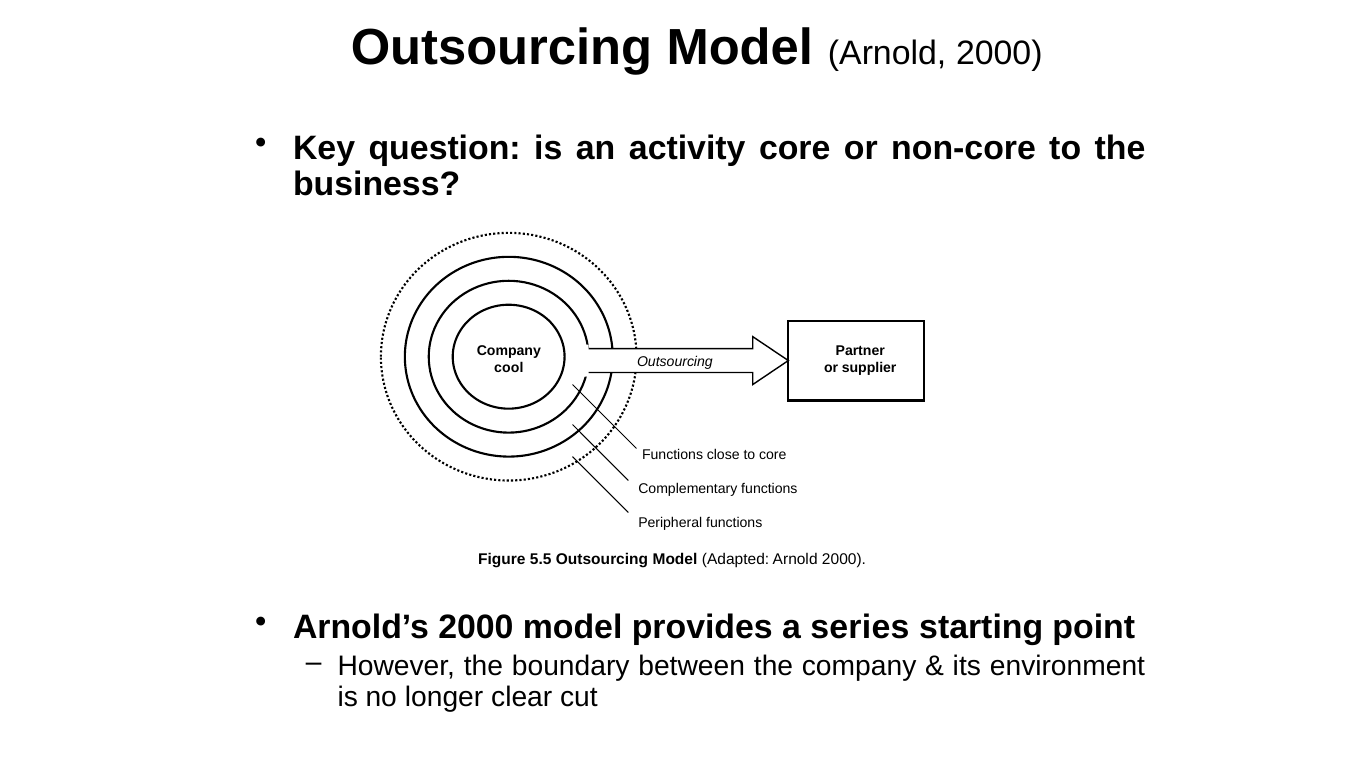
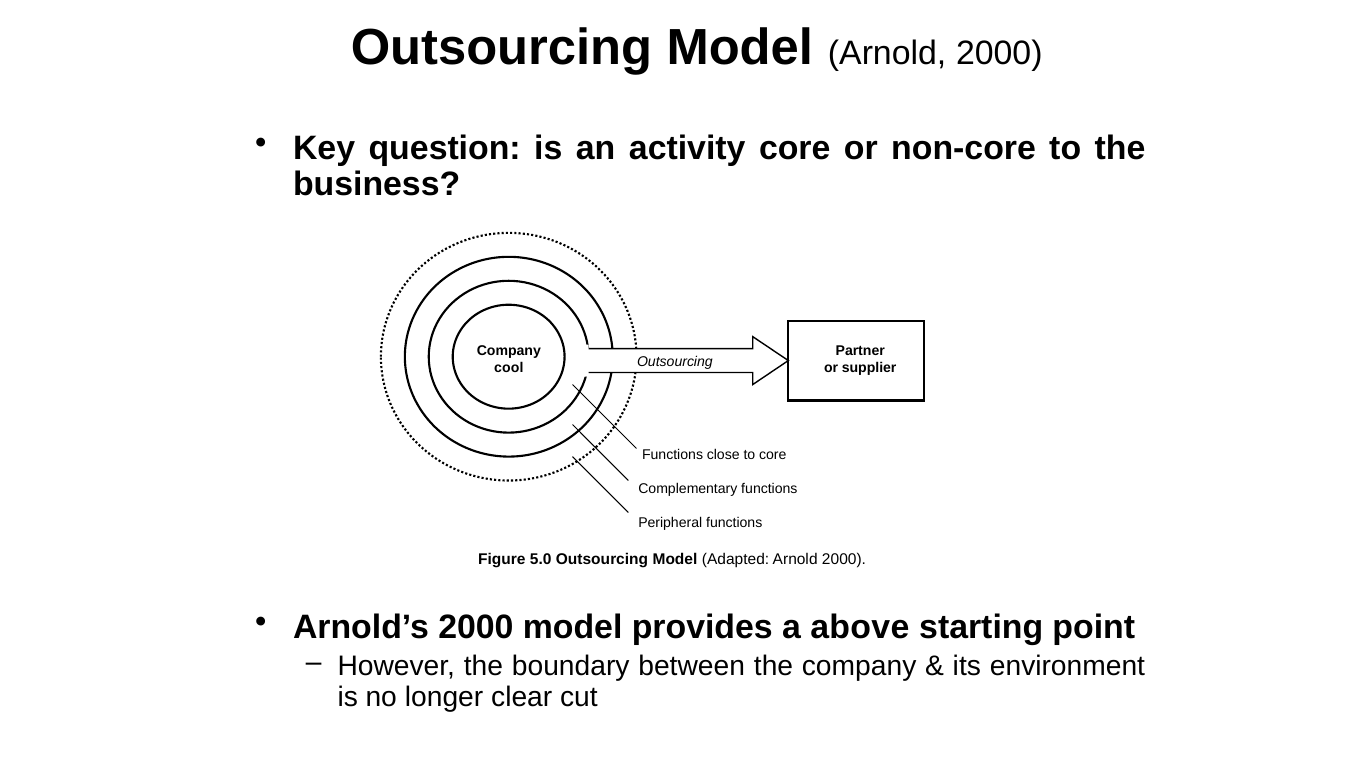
5.5: 5.5 -> 5.0 (541, 559)
series: series -> above (860, 627)
